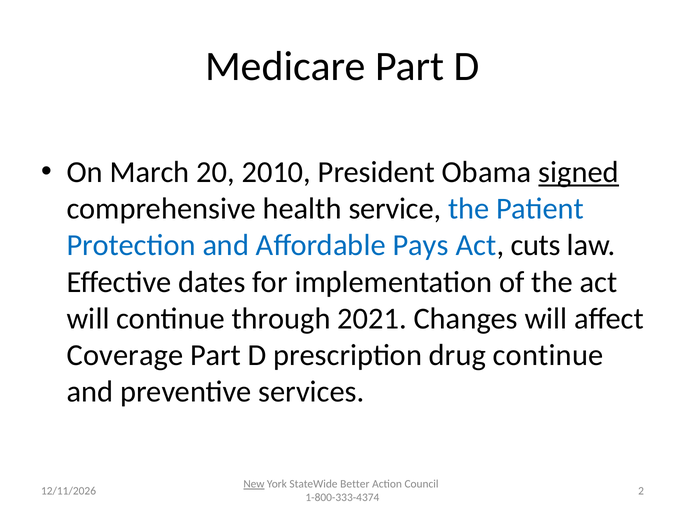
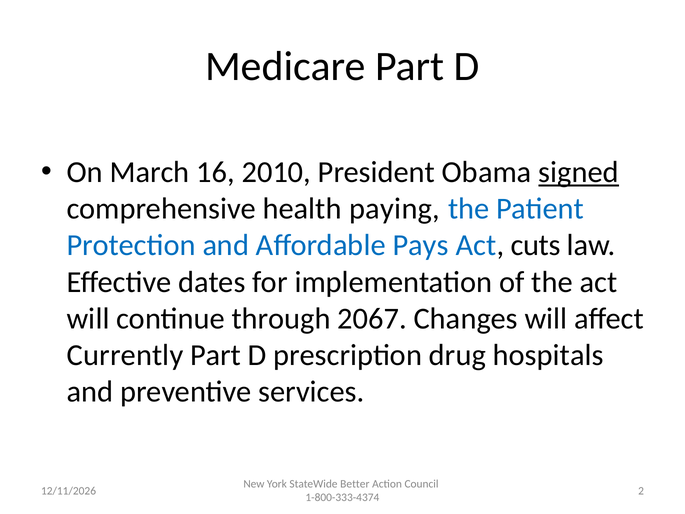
20: 20 -> 16 (216, 172)
service: service -> paying (395, 209)
2021: 2021 -> 2067 (372, 318)
Coverage: Coverage -> Currently (125, 355)
drug continue: continue -> hospitals (548, 355)
New underline: present -> none (254, 484)
